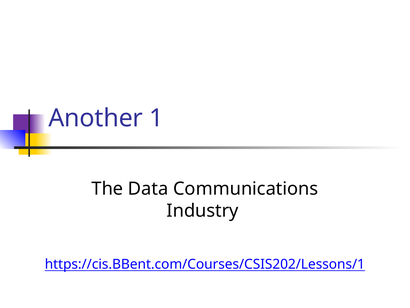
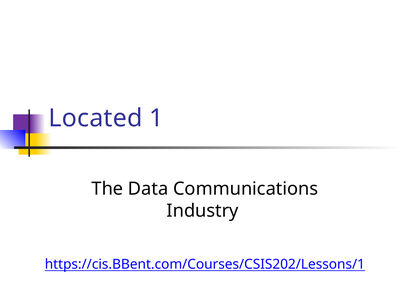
Another: Another -> Located (96, 118)
